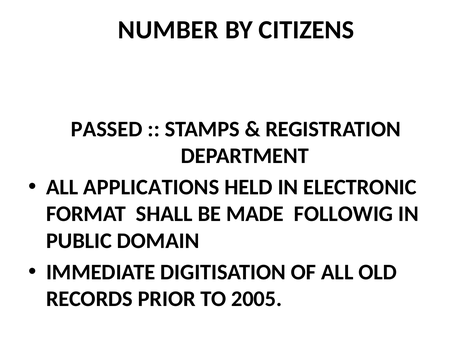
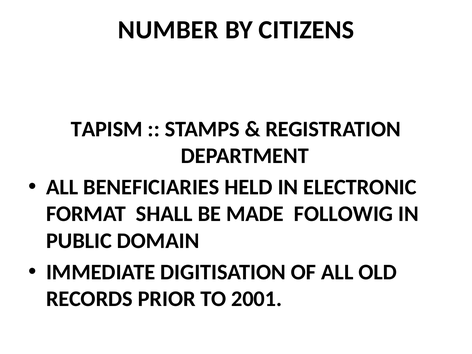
PASSED: PASSED -> TAPISM (107, 129)
APPLICATIONS: APPLICATIONS -> BENEFICIARIES (151, 187)
2005: 2005 -> 2001 (257, 299)
